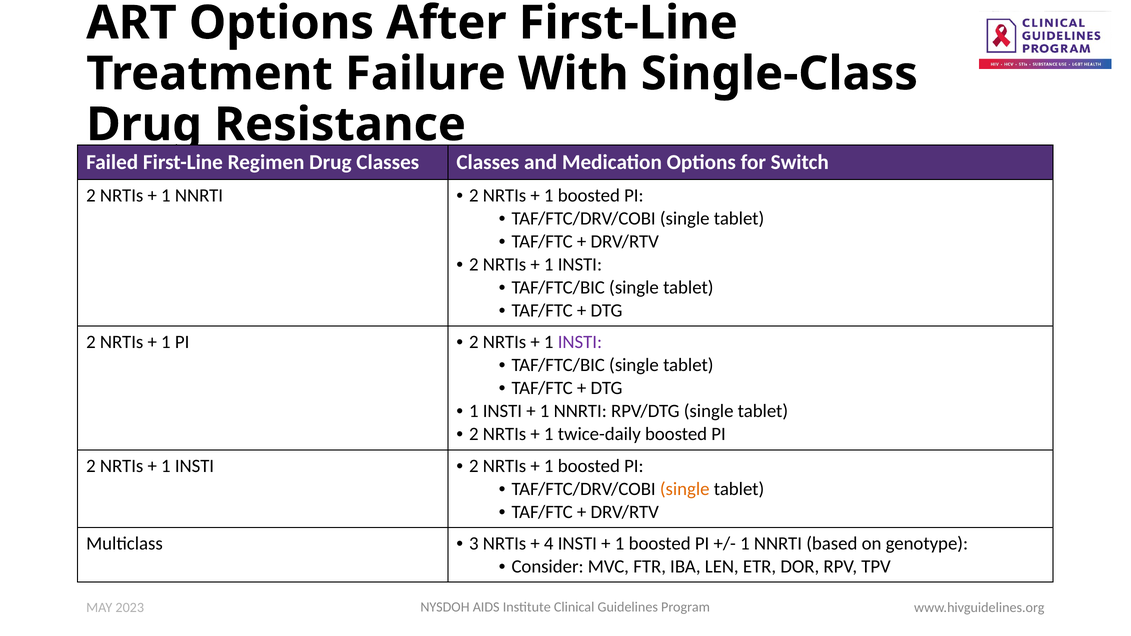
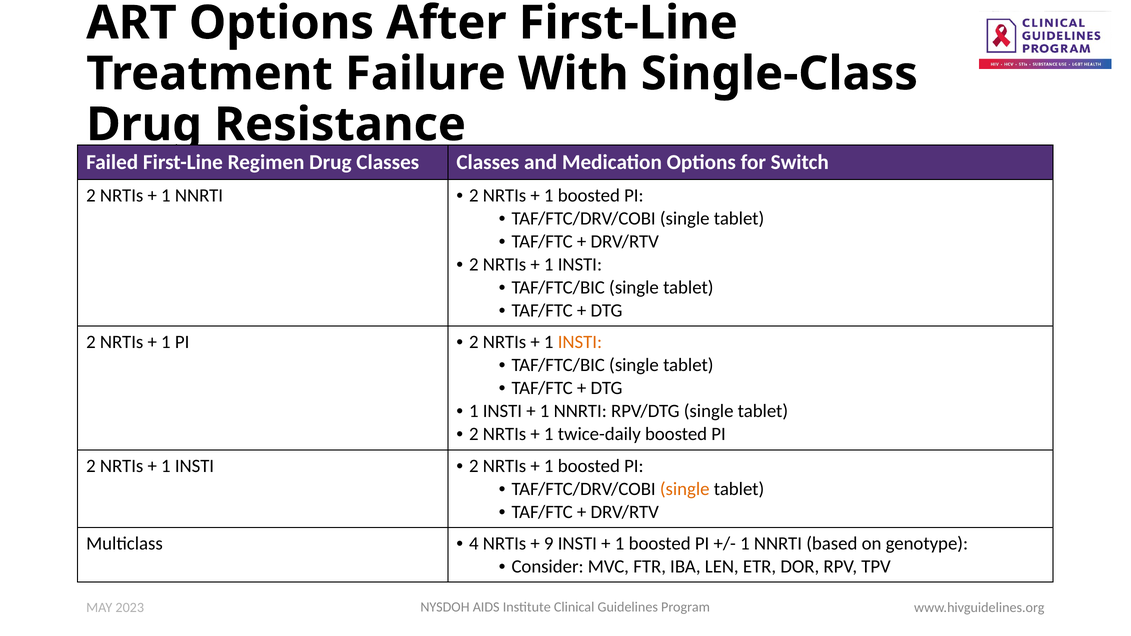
INSTI colour: purple -> orange (580, 342)
3: 3 -> 4 (474, 544)
4: 4 -> 9 (549, 544)
